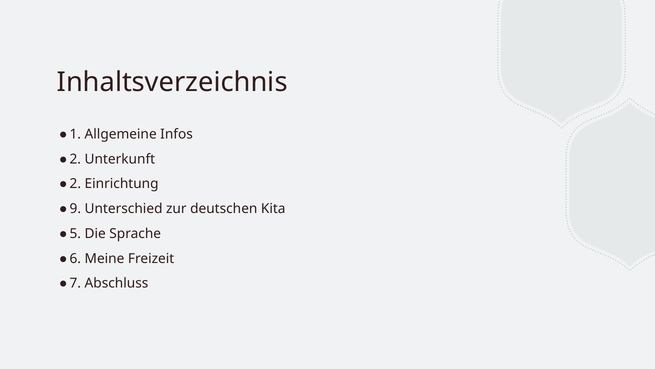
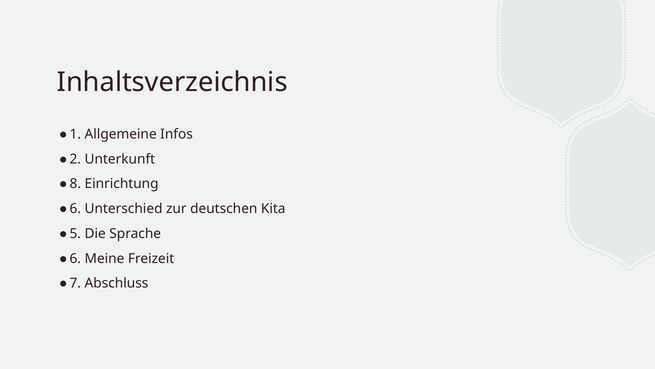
2: 2 -> 8 (75, 184)
9: 9 -> 6 (75, 209)
